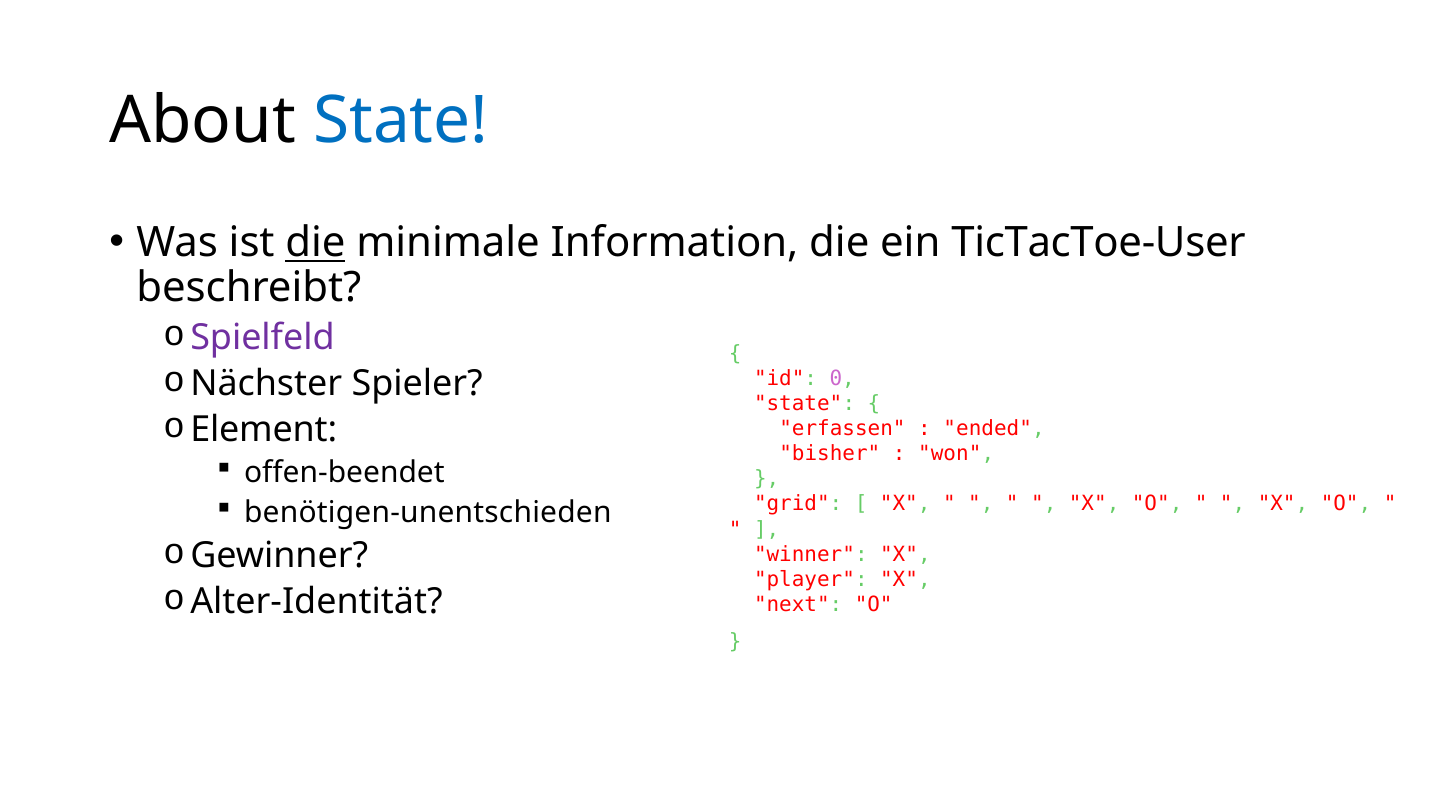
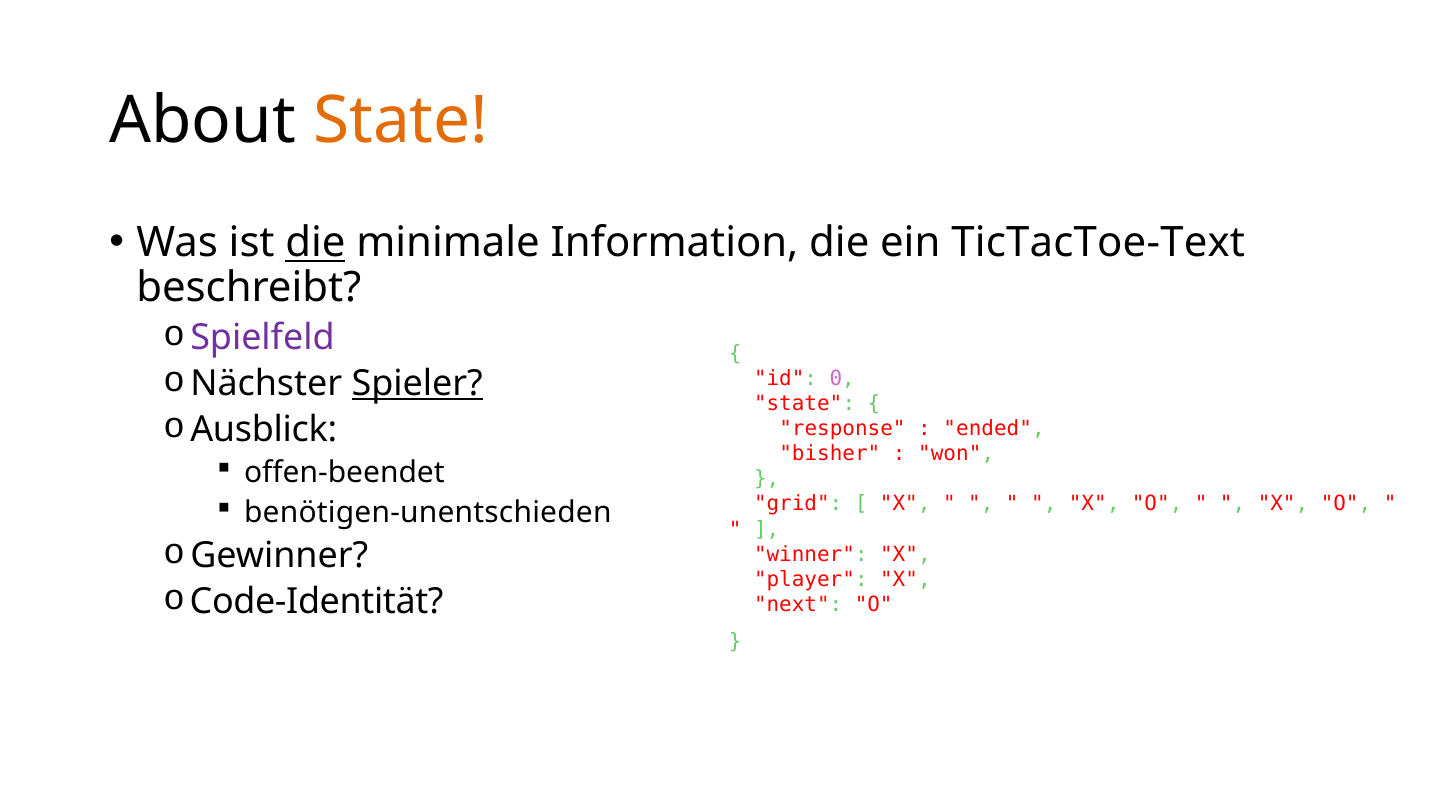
State colour: blue -> orange (401, 121)
TicTacToe-User: TicTacToe-User -> TicTacToe-Text (1098, 243)
Spieler underline: none -> present (417, 384)
Element: Element -> Ausblick (264, 430)
erfassen: erfassen -> response (842, 428)
Alter-Identität: Alter-Identität -> Code-Identität (317, 602)
